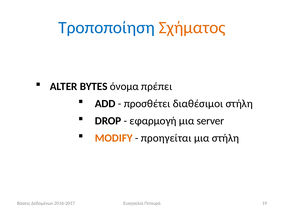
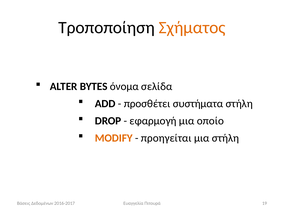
Τροποποίηση colour: blue -> black (107, 27)
πρέπει: πρέπει -> σελίδα (157, 86)
διαθέσιμοι: διαθέσιμοι -> συστήματα (198, 104)
server: server -> οποίο (210, 121)
